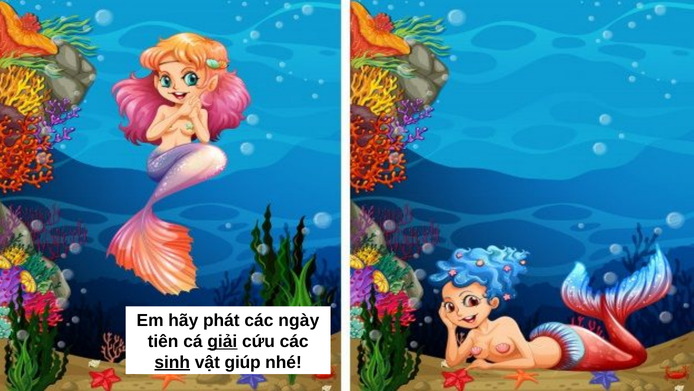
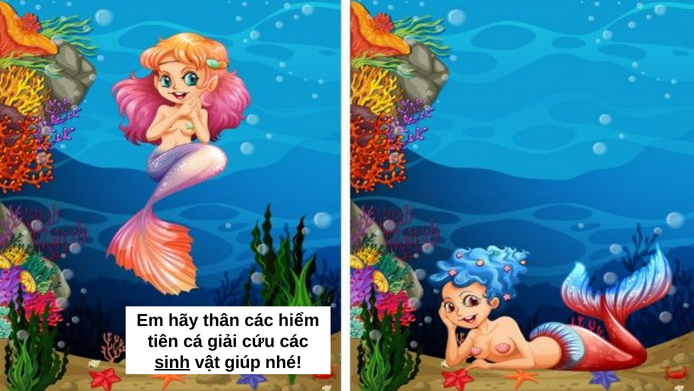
phát: phát -> thân (221, 320)
ngày: ngày -> hiểm (299, 320)
giải underline: present -> none (222, 341)
